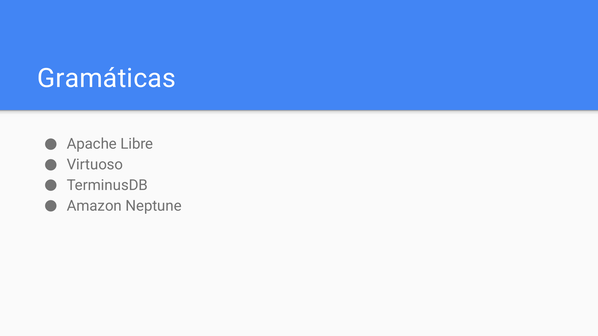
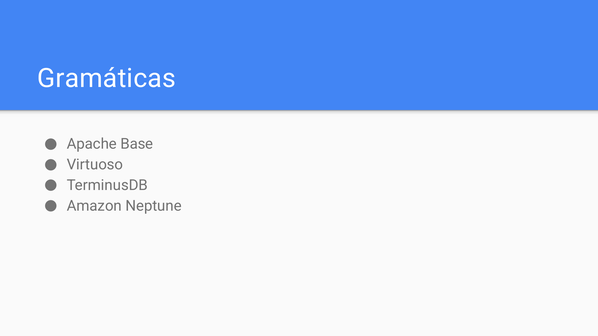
Libre: Libre -> Base (137, 144)
